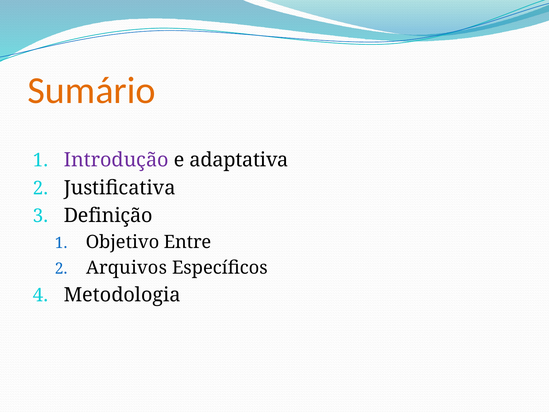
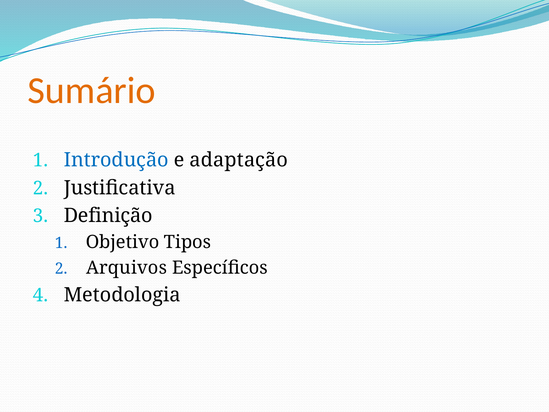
Introdução colour: purple -> blue (116, 160)
adaptativa: adaptativa -> adaptação (239, 160)
Entre: Entre -> Tipos (187, 242)
